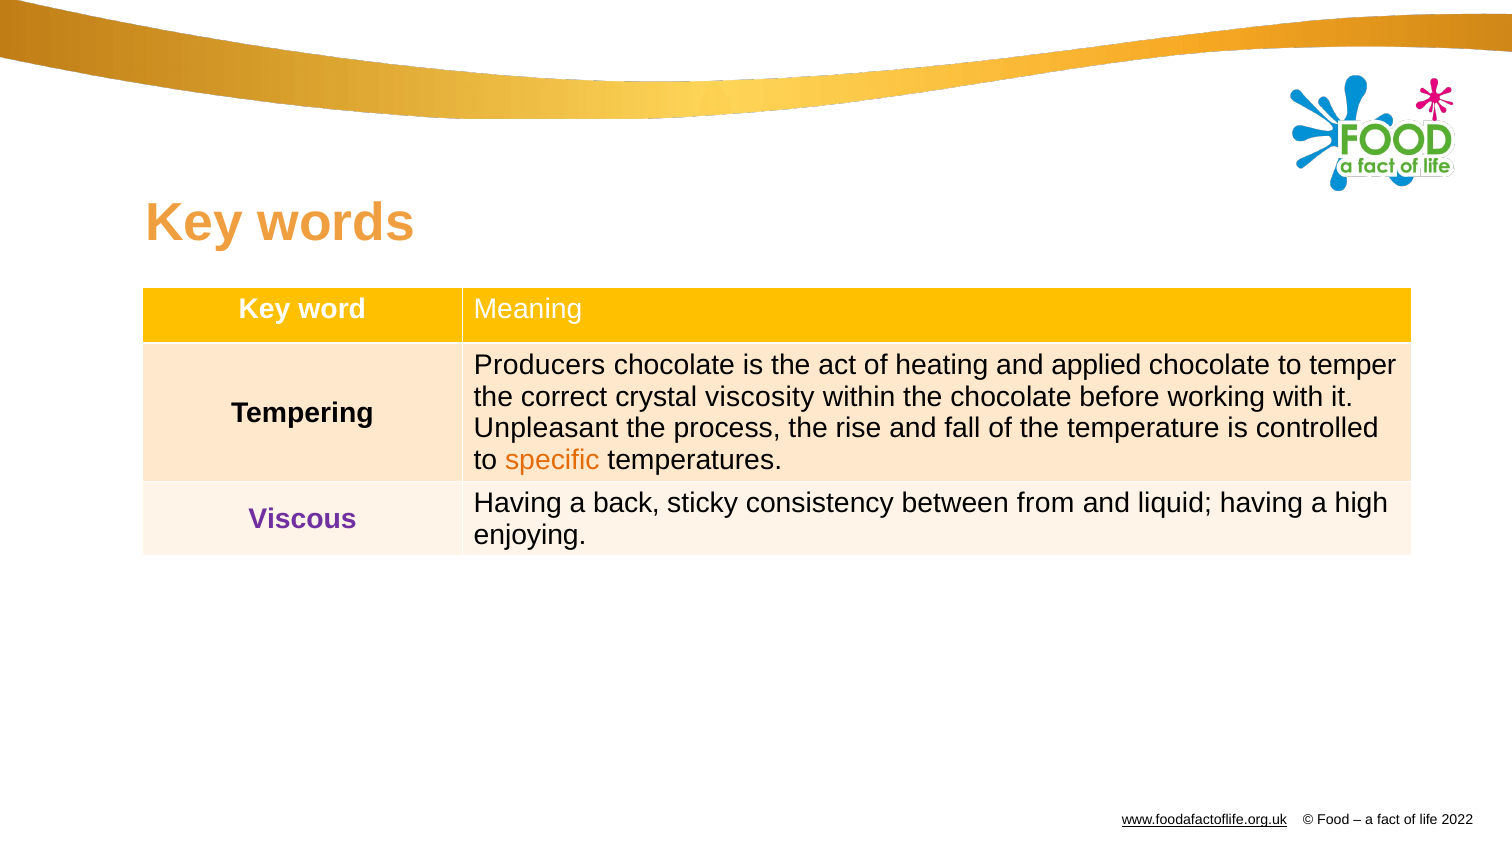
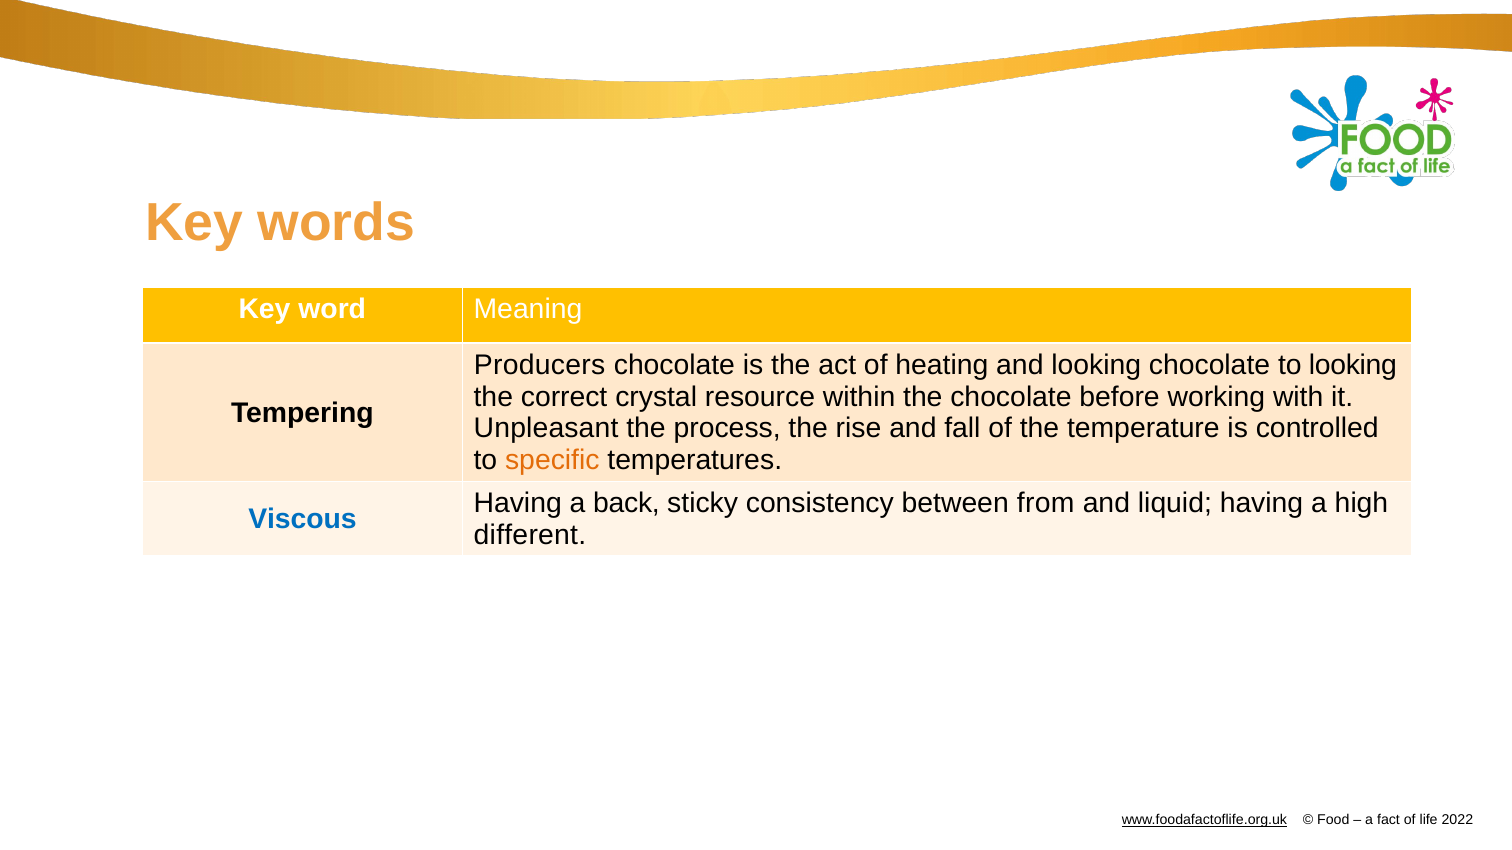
and applied: applied -> looking (1096, 365)
to temper: temper -> looking (1353, 365)
viscosity: viscosity -> resource (760, 397)
Viscous colour: purple -> blue (302, 520)
enjoying: enjoying -> different (530, 535)
